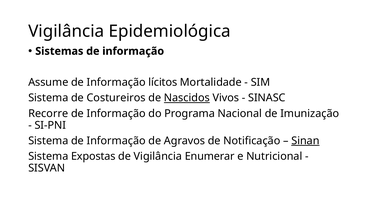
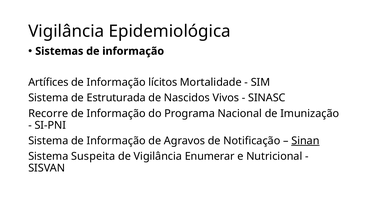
Assume: Assume -> Artífices (48, 82)
Costureiros: Costureiros -> Estruturada (116, 98)
Nascidos underline: present -> none (187, 98)
Expostas: Expostas -> Suspeita (93, 156)
